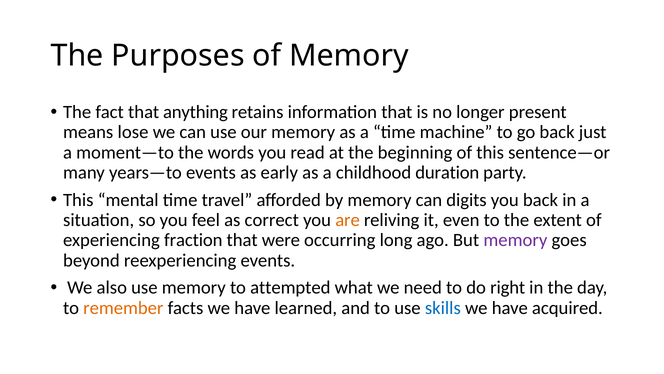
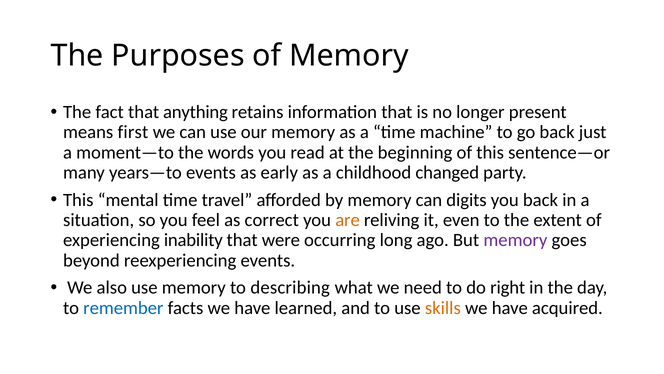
lose: lose -> first (133, 132)
duration: duration -> changed (447, 172)
fraction: fraction -> inability (193, 240)
attempted: attempted -> describing (290, 287)
remember colour: orange -> blue (123, 307)
skills colour: blue -> orange (443, 307)
